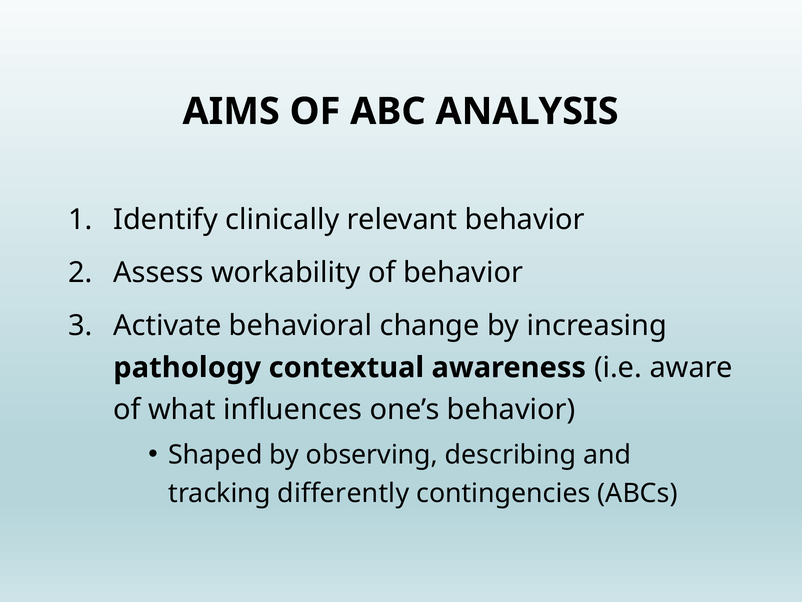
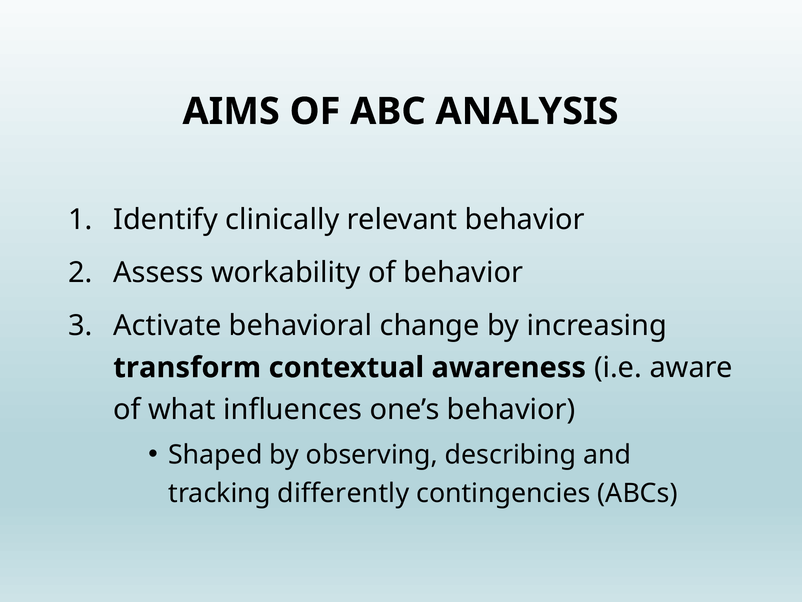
pathology: pathology -> transform (187, 367)
